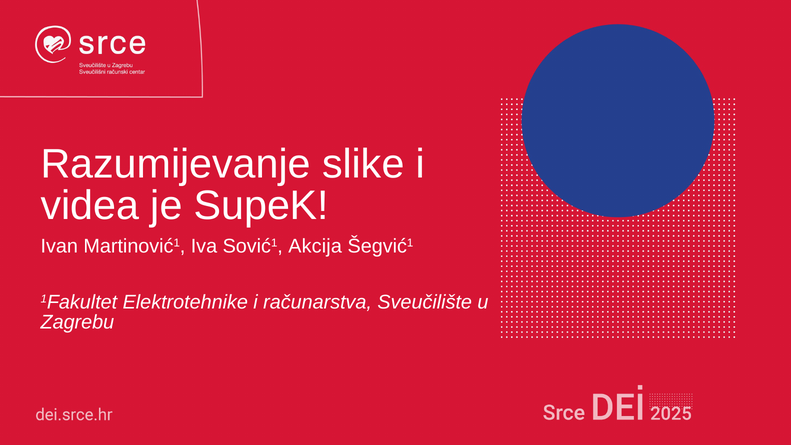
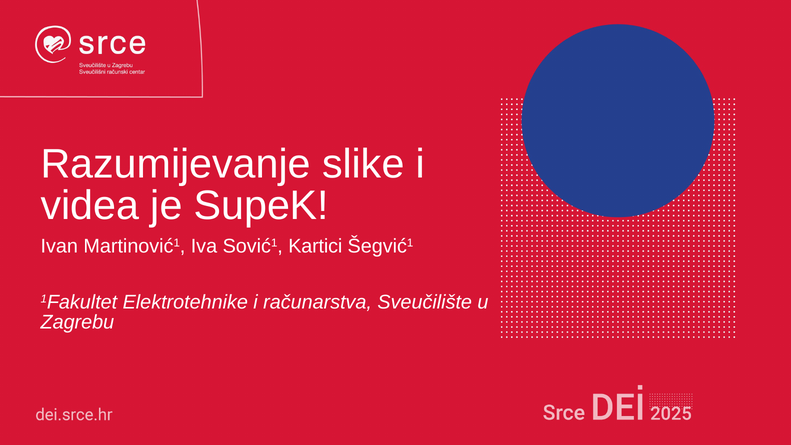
Akcija: Akcija -> Kartici (315, 246)
